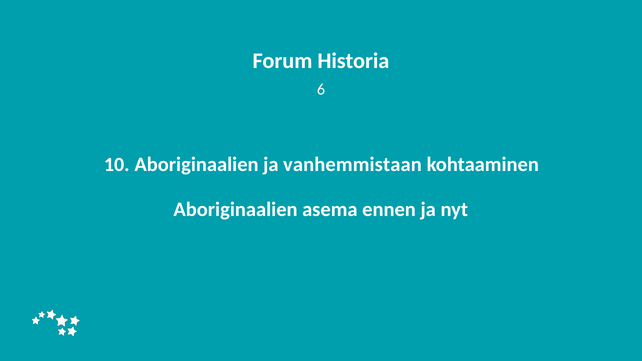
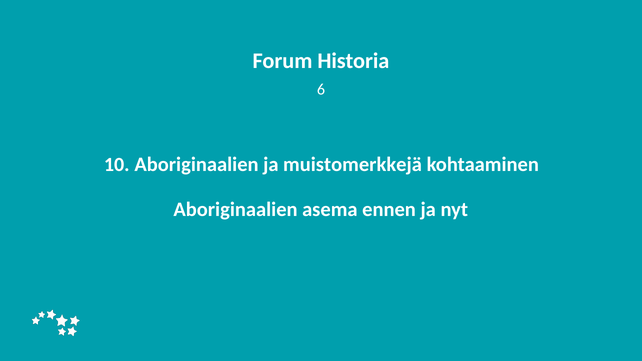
vanhemmistaan: vanhemmistaan -> muistomerkkejä (353, 164)
